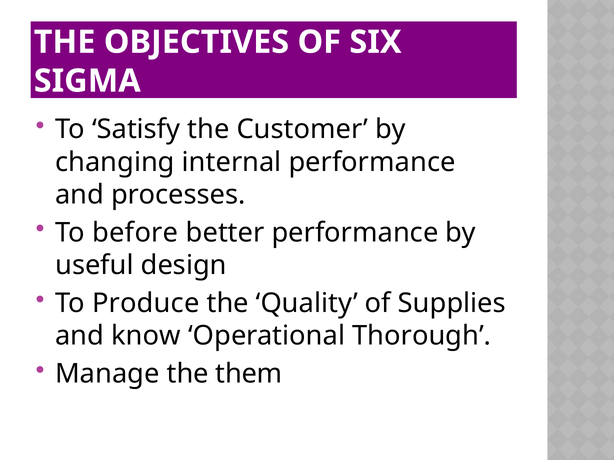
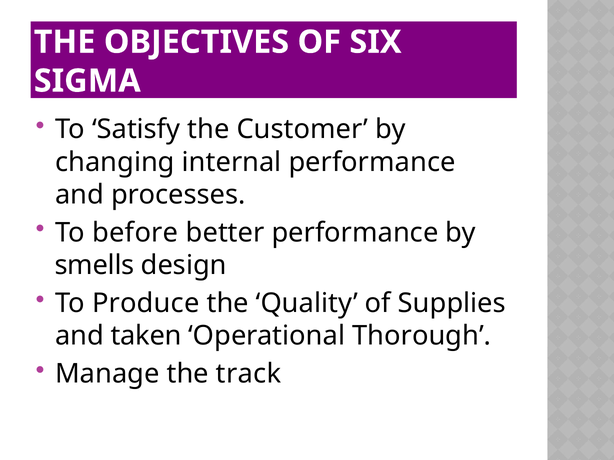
useful: useful -> smells (95, 266)
know: know -> taken (146, 336)
them: them -> track (249, 374)
